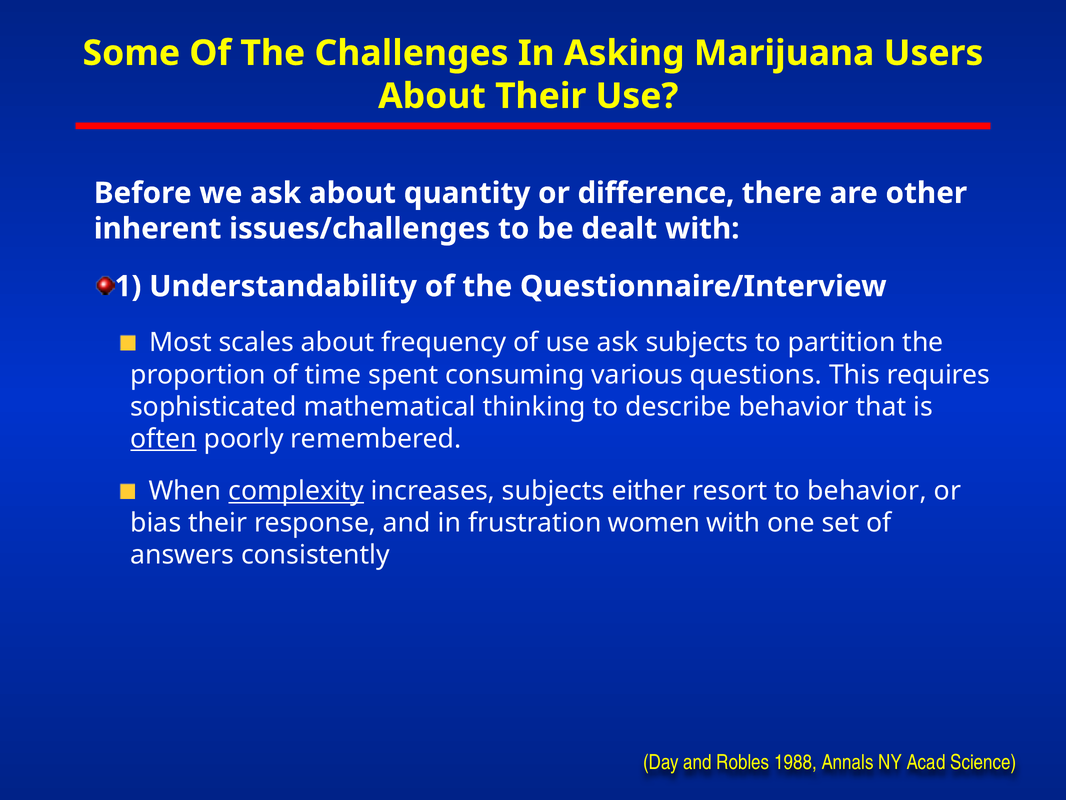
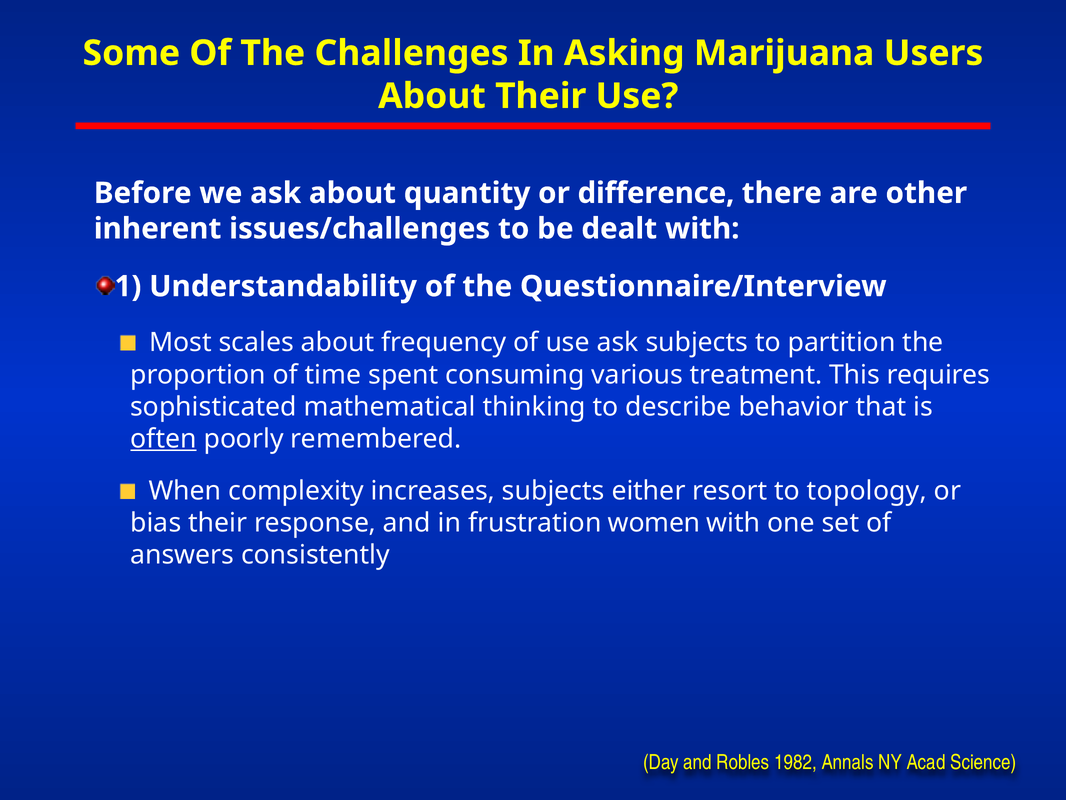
questions: questions -> treatment (756, 375)
complexity underline: present -> none (296, 491)
to behavior: behavior -> topology (867, 491)
1988: 1988 -> 1982 (795, 762)
